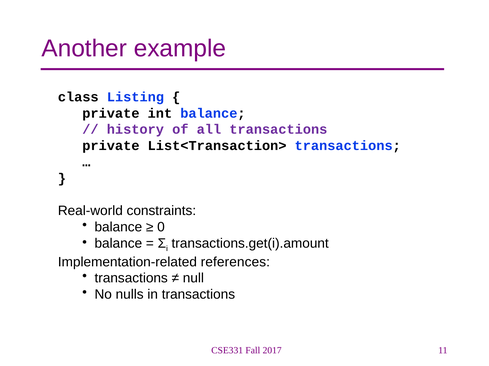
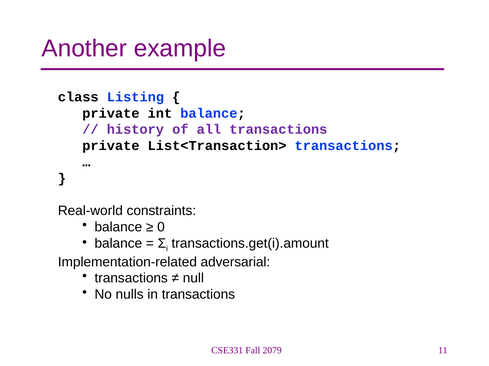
references: references -> adversarial (235, 262)
2017: 2017 -> 2079 (272, 351)
